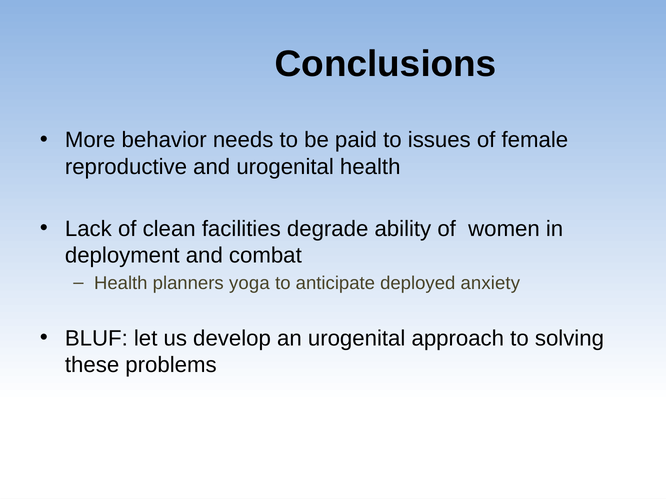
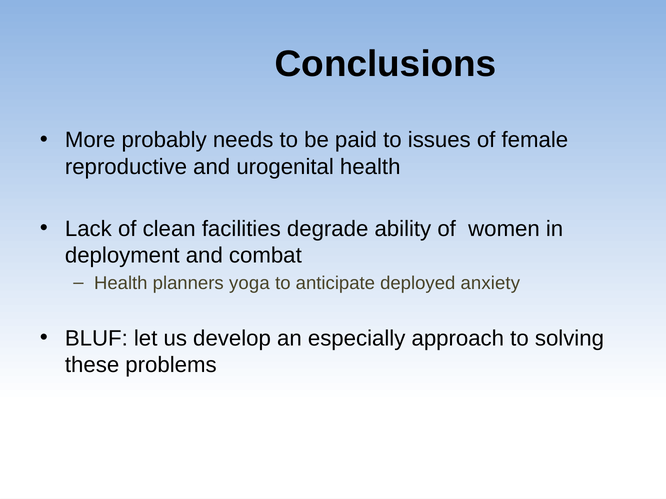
behavior: behavior -> probably (164, 140)
an urogenital: urogenital -> especially (357, 339)
